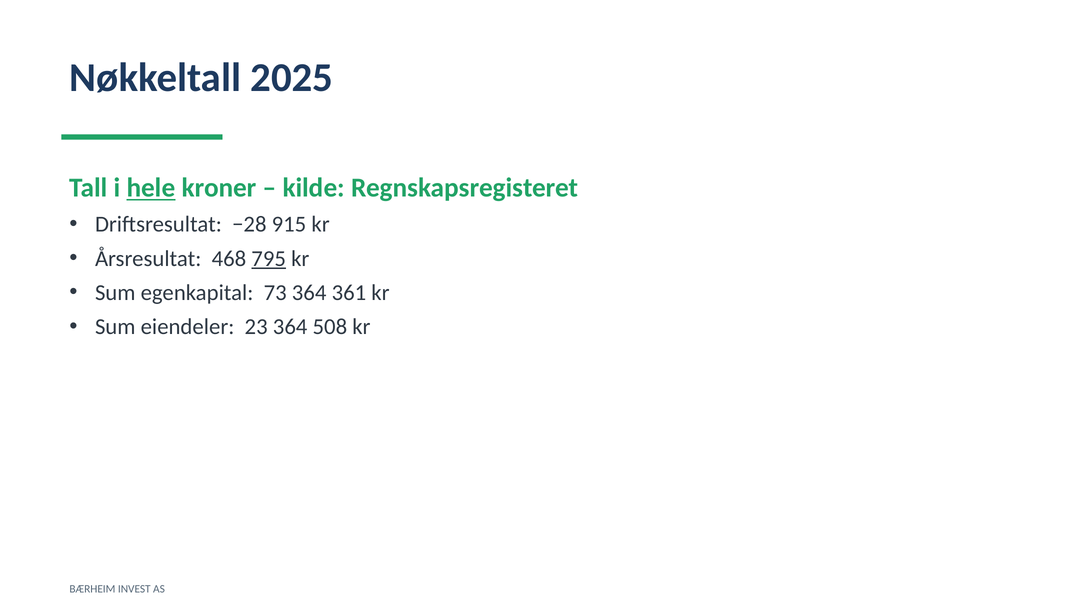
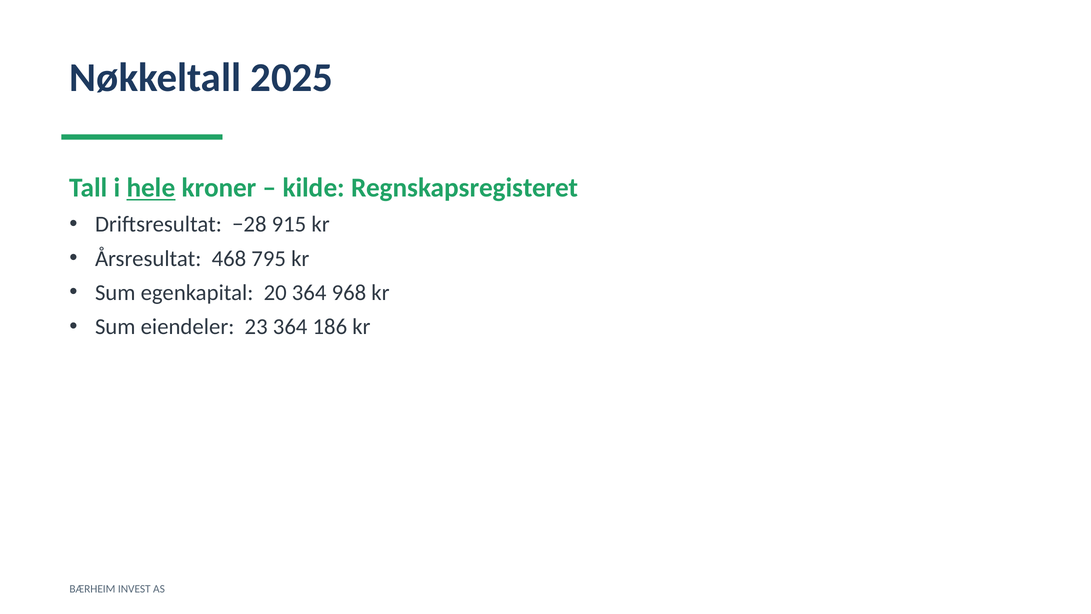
795 underline: present -> none (269, 258)
73: 73 -> 20 (275, 293)
361: 361 -> 968 (349, 293)
508: 508 -> 186 (330, 327)
